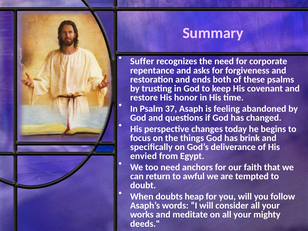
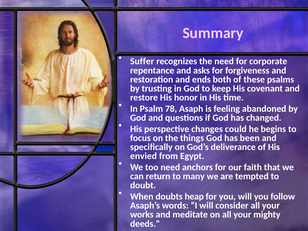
37: 37 -> 78 (171, 109)
today: today -> could (236, 129)
brink: brink -> been (250, 138)
awful: awful -> many (194, 176)
